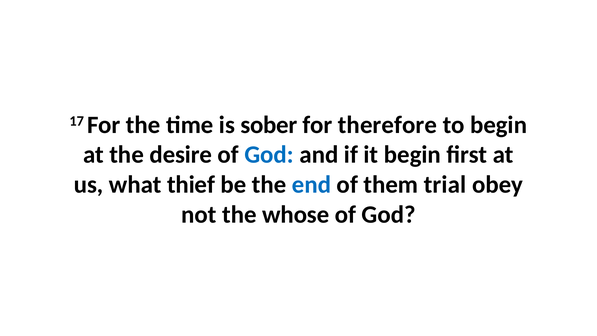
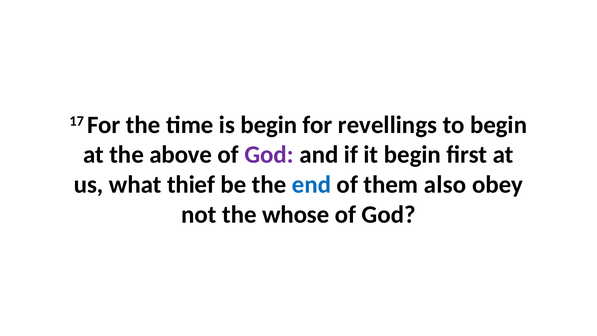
is sober: sober -> begin (269, 125)
therefore: therefore -> revellings (387, 125)
desire: desire -> above (181, 155)
God colour: blue -> purple (269, 155)
trial: trial -> also (445, 185)
